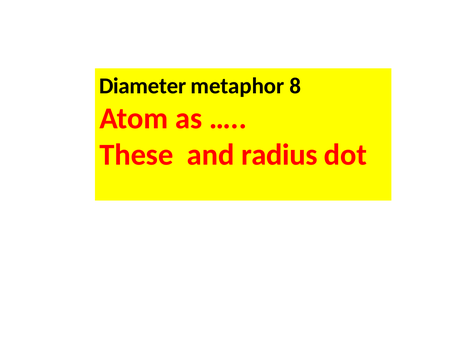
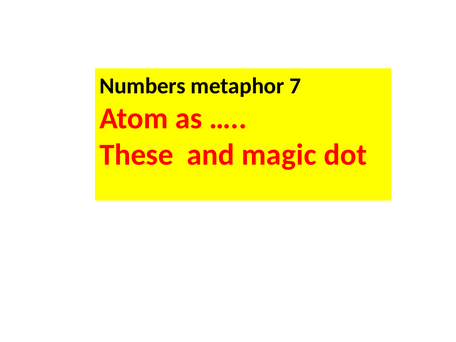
Diameter: Diameter -> Numbers (143, 86)
8: 8 -> 7 (295, 86)
radius: radius -> magic (279, 155)
